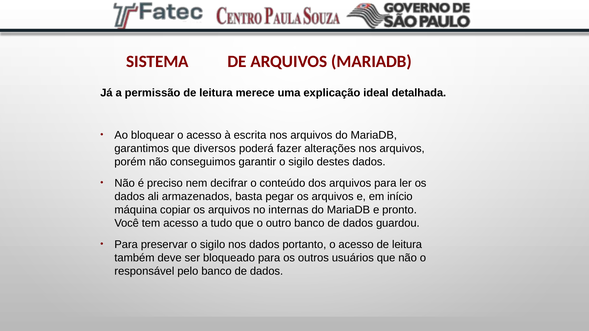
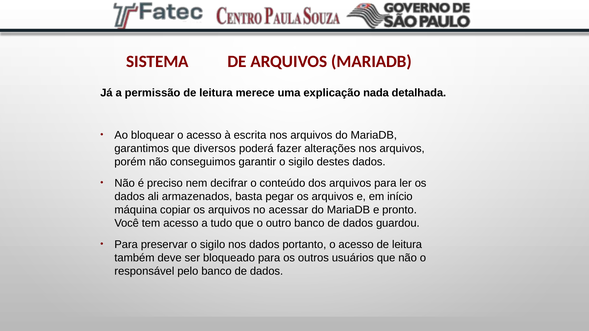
ideal: ideal -> nada (376, 93)
internas: internas -> acessar (288, 210)
